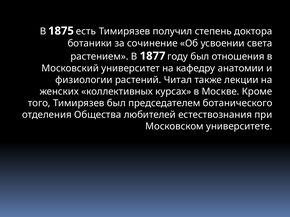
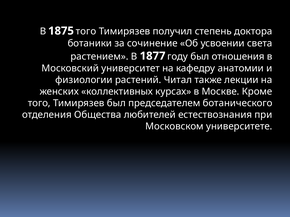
1875 есть: есть -> того (86, 31)
